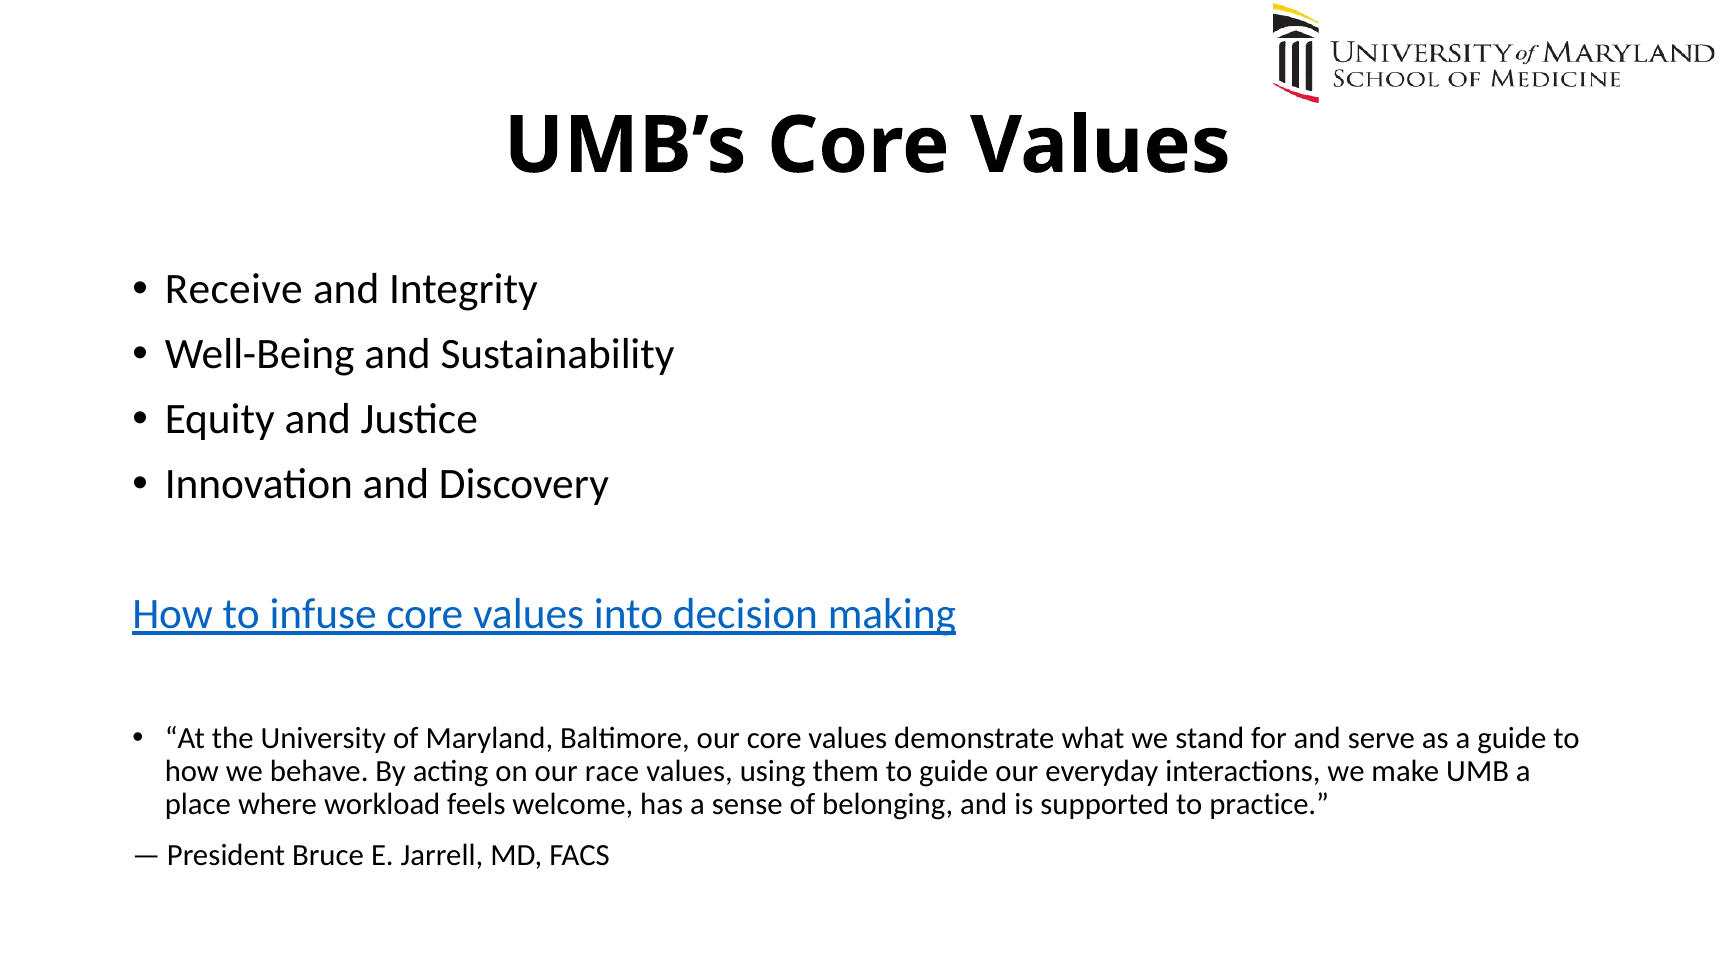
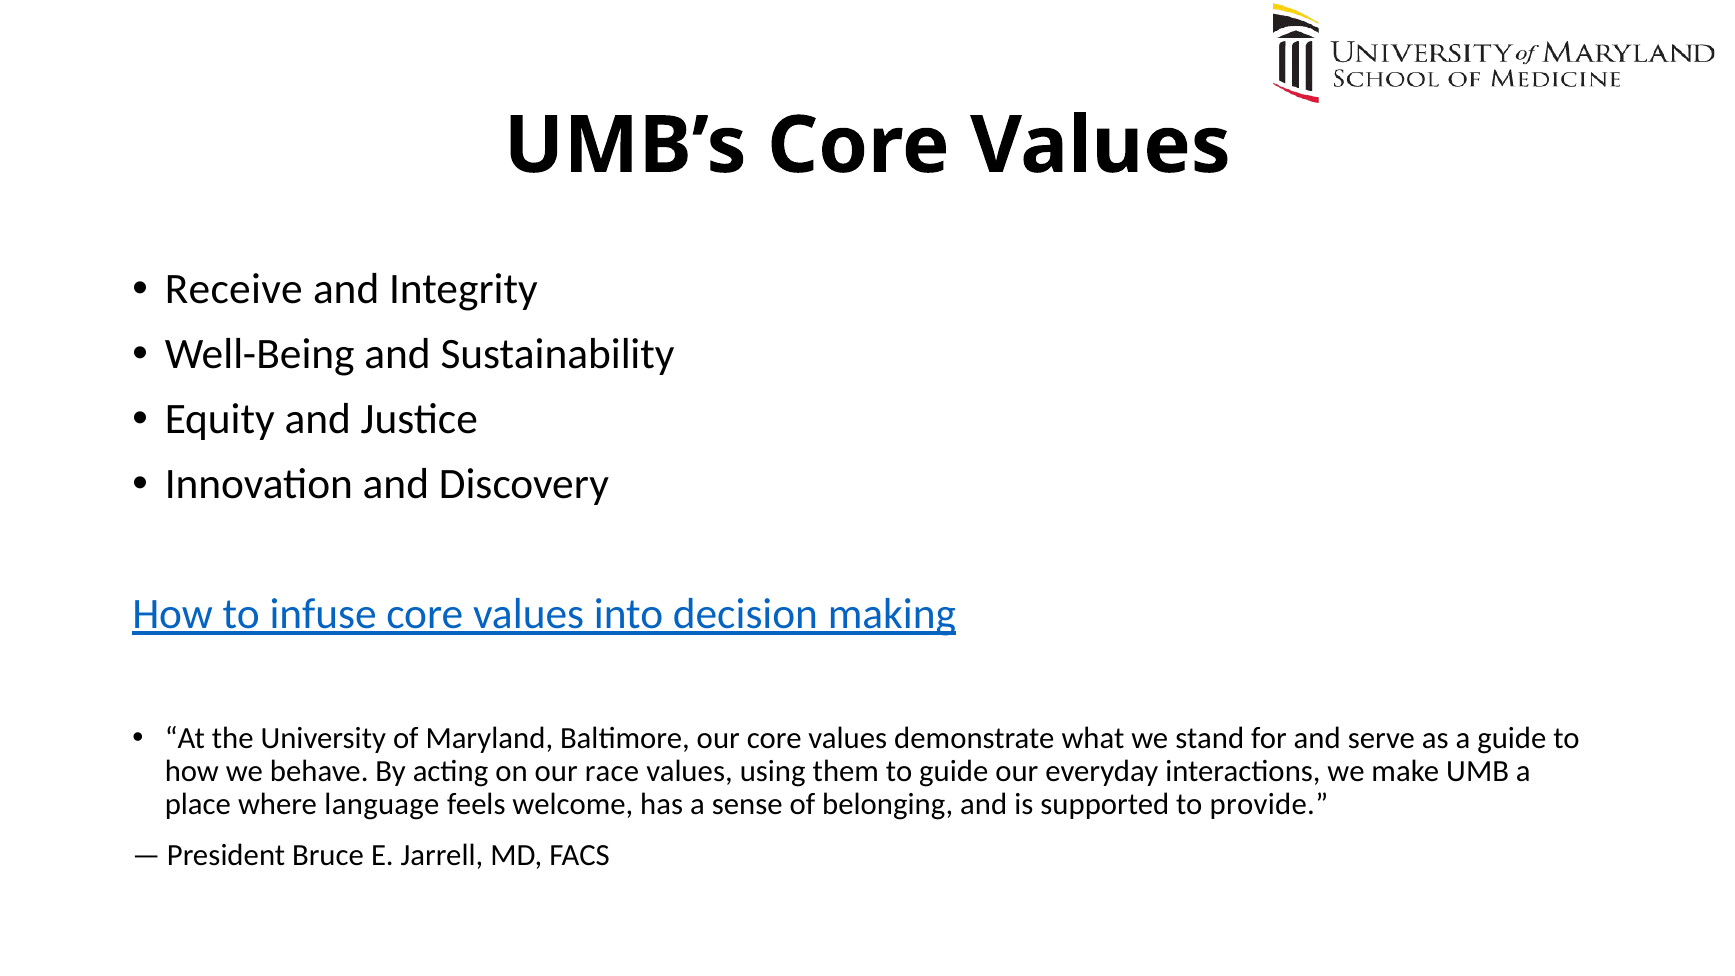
workload: workload -> language (382, 804)
practice: practice -> provide (1269, 804)
